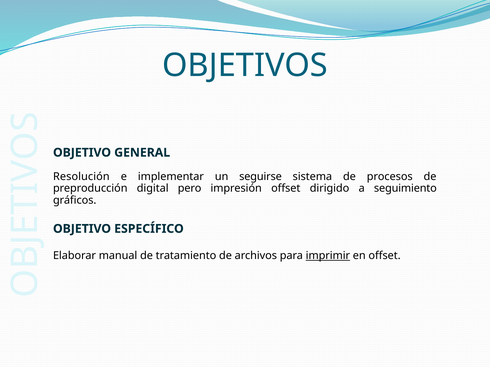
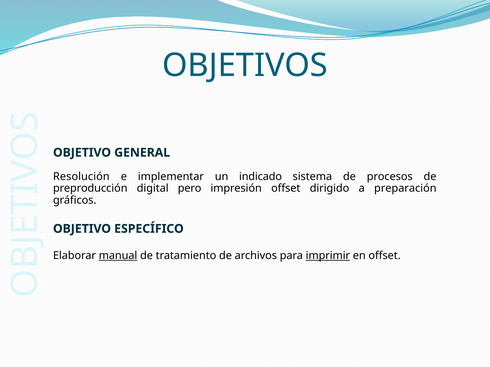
seguirse: seguirse -> indicado (261, 177)
seguimiento: seguimiento -> preparación (405, 189)
manual underline: none -> present (118, 256)
